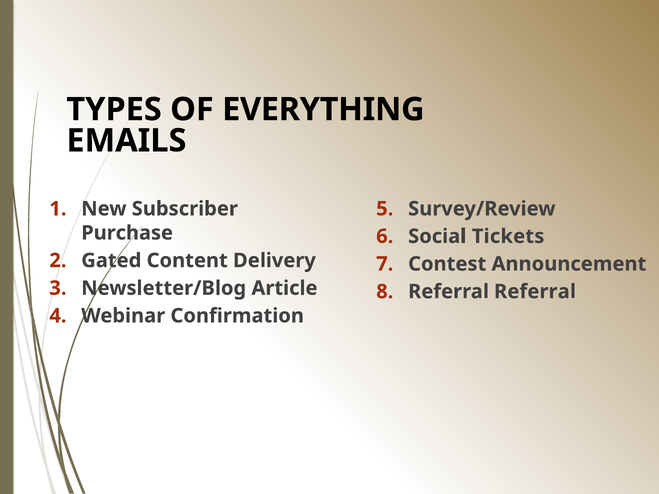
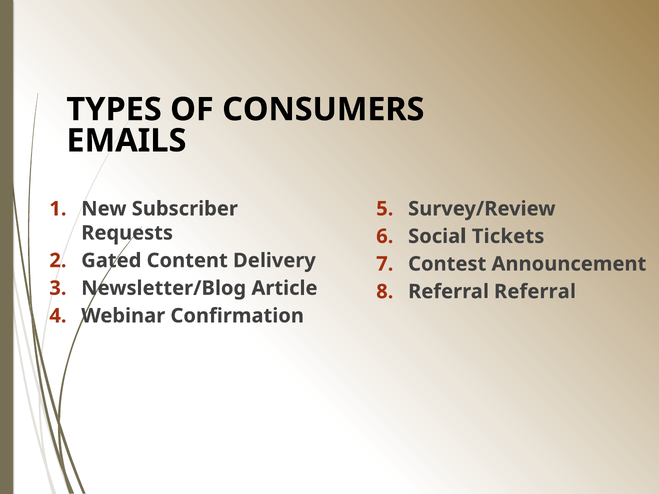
EVERYTHING: EVERYTHING -> CONSUMERS (323, 110)
Purchase: Purchase -> Requests (127, 233)
